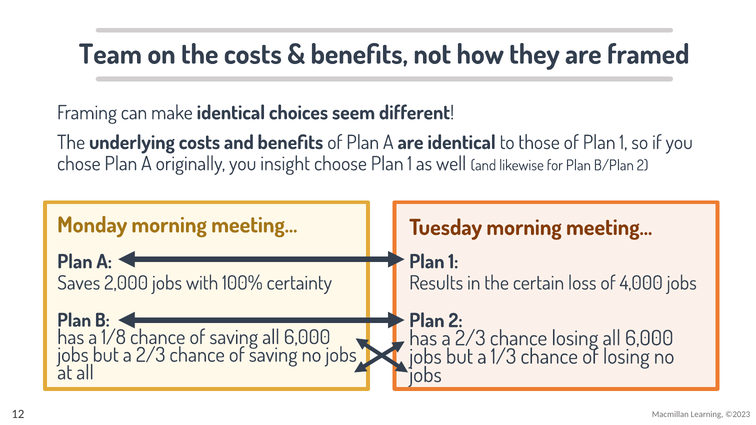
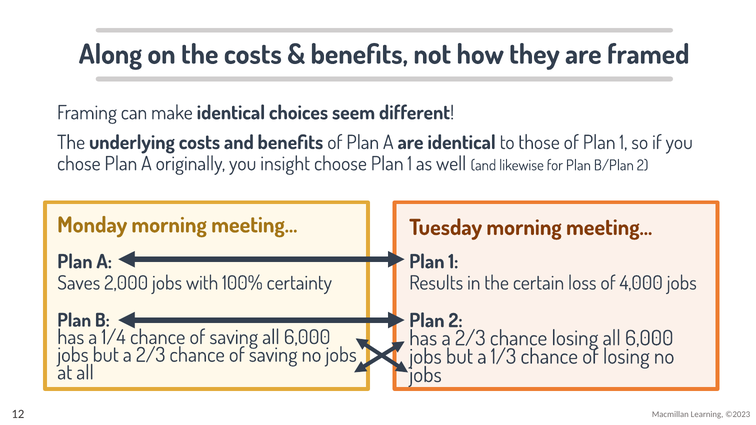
Team: Team -> Along (110, 55)
1/8: 1/8 -> 1/4 (114, 338)
